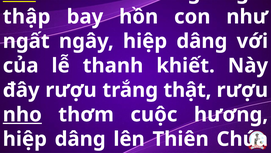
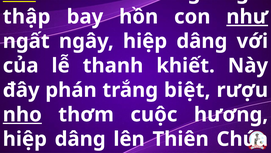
như underline: none -> present (247, 17)
đây rượu: rượu -> phán (71, 90)
thật: thật -> biệt (187, 90)
